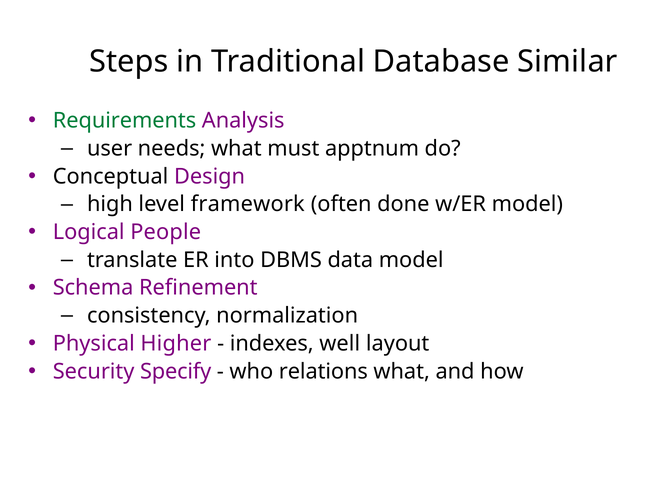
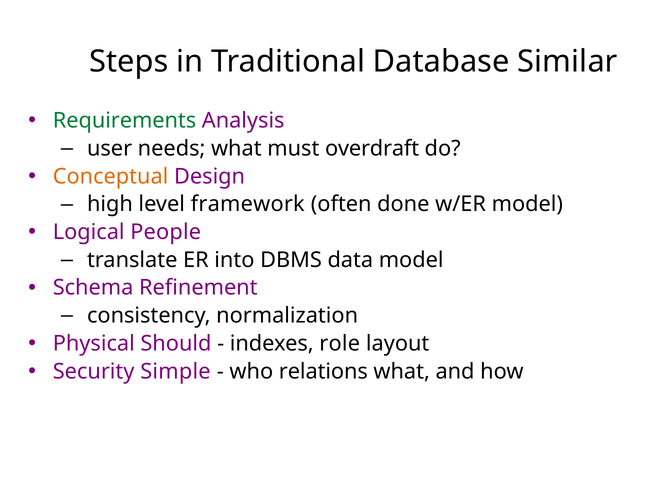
apptnum: apptnum -> overdraft (372, 148)
Conceptual colour: black -> orange (111, 176)
Higher: Higher -> Should (176, 343)
well: well -> role (340, 343)
Specify: Specify -> Simple (175, 371)
